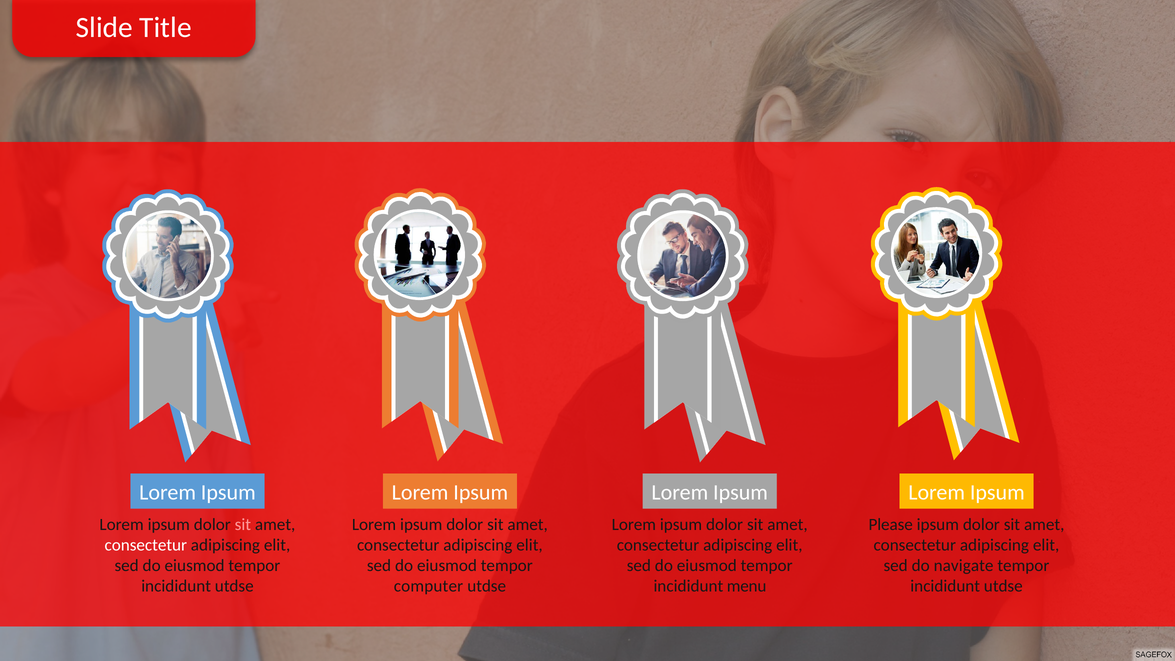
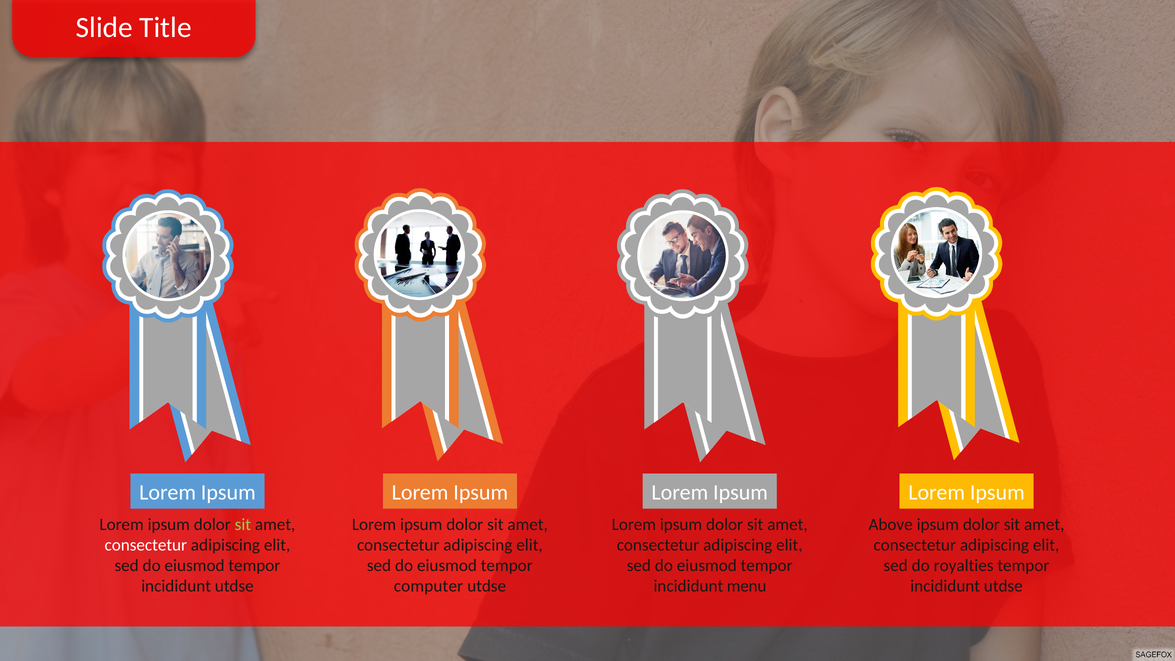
sit colour: pink -> light green (243, 524)
Please: Please -> Above (891, 524)
navigate: navigate -> royalties (964, 565)
